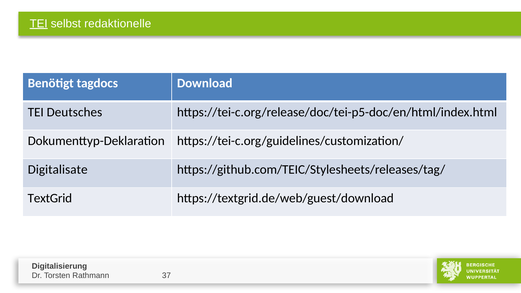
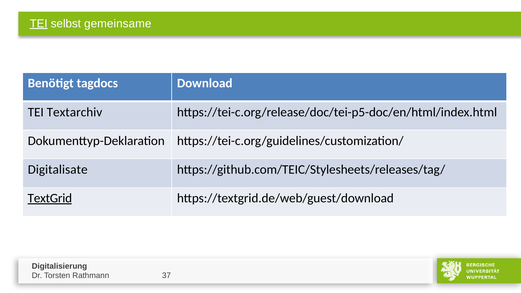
redaktionelle: redaktionelle -> gemeinsame (118, 24)
Deutsches: Deutsches -> Textarchiv (74, 112)
TextGrid underline: none -> present (50, 198)
